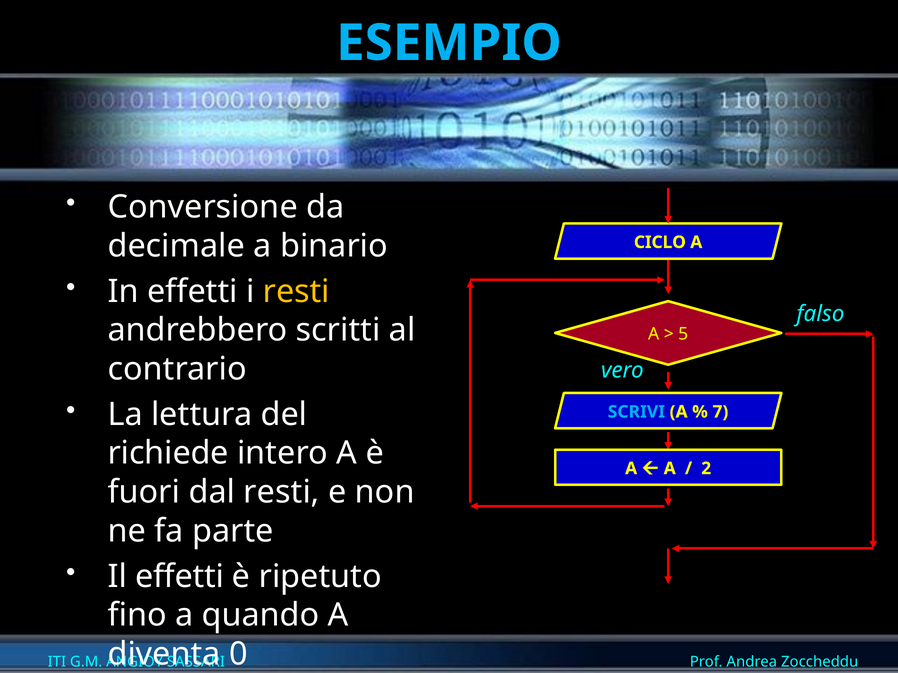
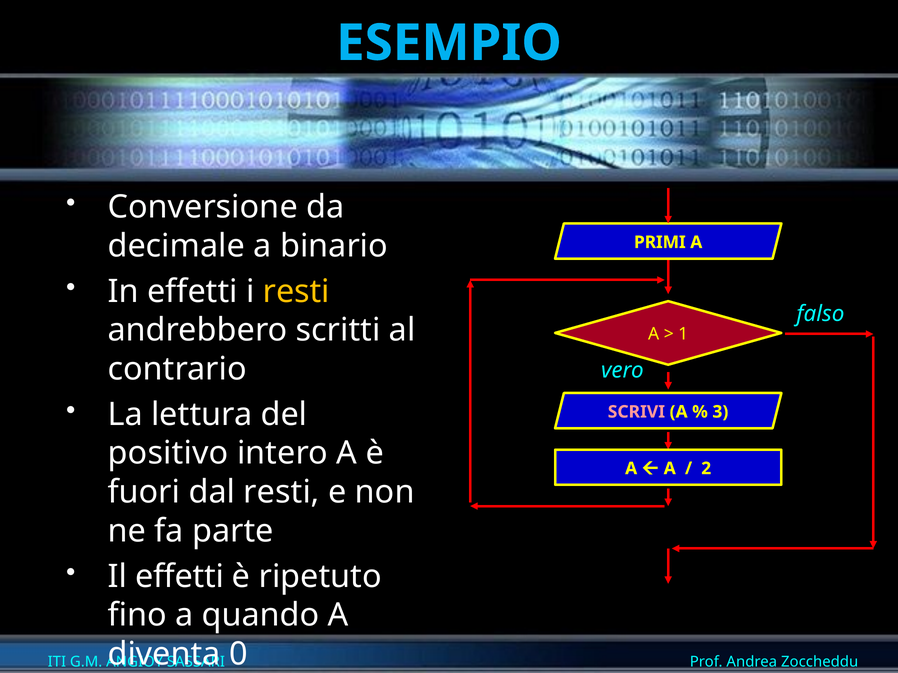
CICLO: CICLO -> PRIMI (660, 242)
5: 5 -> 1 (683, 334)
SCRIVI colour: light blue -> pink (636, 412)
7: 7 -> 3 (720, 412)
richiede: richiede -> positivo (168, 454)
